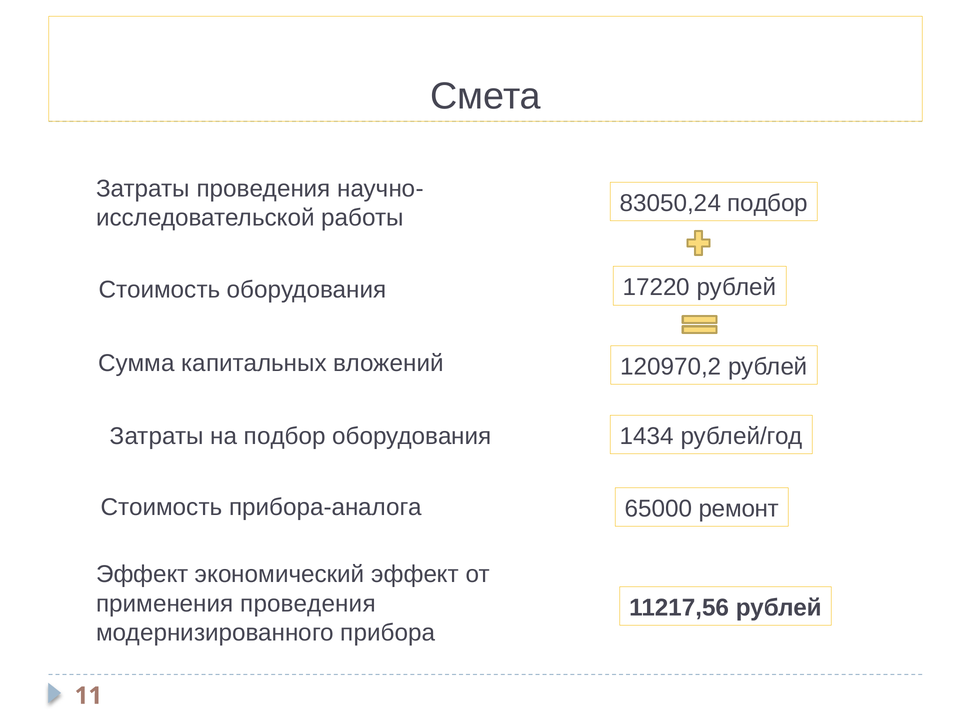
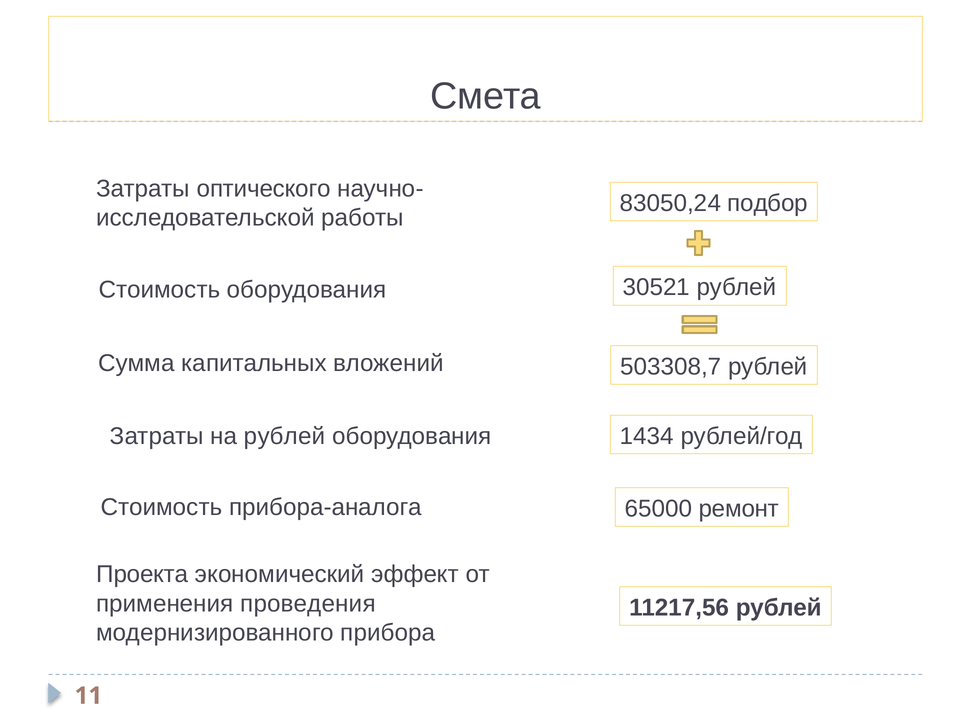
Затраты проведения: проведения -> оптического (264, 189)
17220: 17220 -> 30521 (656, 288)
120970,2: 120970,2 -> 503308,7 (671, 367)
на подбор: подбор -> рублей (285, 436)
Эффект: Эффект -> Проекта (142, 575)
